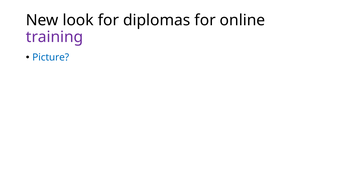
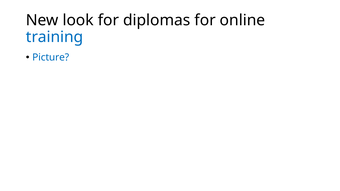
training colour: purple -> blue (55, 37)
